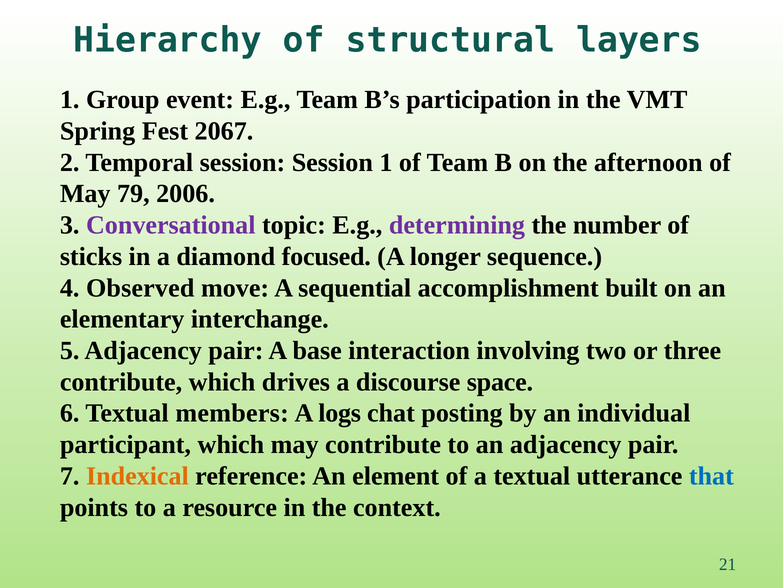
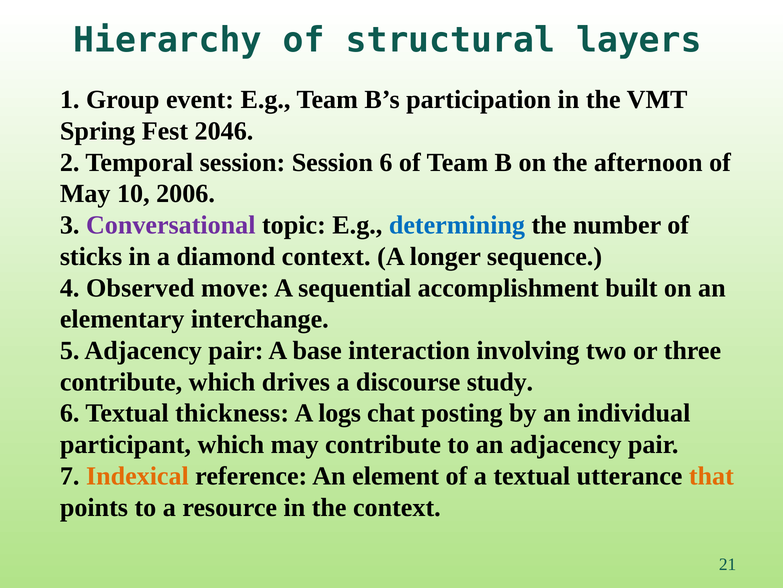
2067: 2067 -> 2046 (224, 131)
Session 1: 1 -> 6 (386, 162)
79: 79 -> 10 (133, 194)
determining colour: purple -> blue (457, 225)
diamond focused: focused -> context (326, 256)
space: space -> study (500, 381)
members: members -> thickness (232, 413)
that colour: blue -> orange (711, 475)
